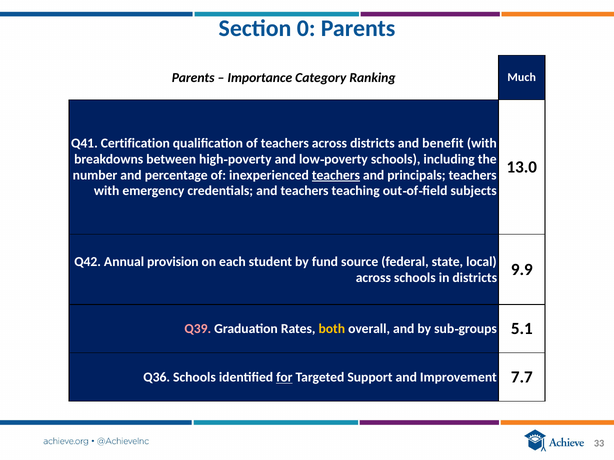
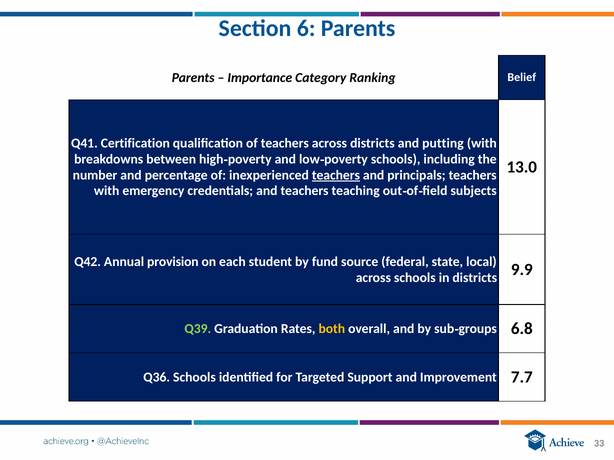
0: 0 -> 6 (306, 29)
Much: Much -> Belief (522, 77)
benefit: benefit -> putting (443, 144)
Q39 colour: pink -> light green (198, 329)
5.1: 5.1 -> 6.8 (522, 329)
for underline: present -> none (284, 378)
